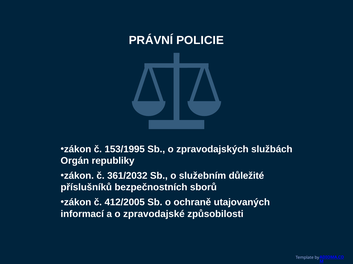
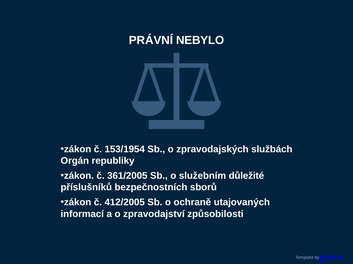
POLICIE: POLICIE -> NEBYLO (200, 41)
153/1995: 153/1995 -> 153/1954 (125, 150)
361/2032: 361/2032 -> 361/2005 (127, 176)
zpravodajské: zpravodajské -> zpravodajství (154, 214)
